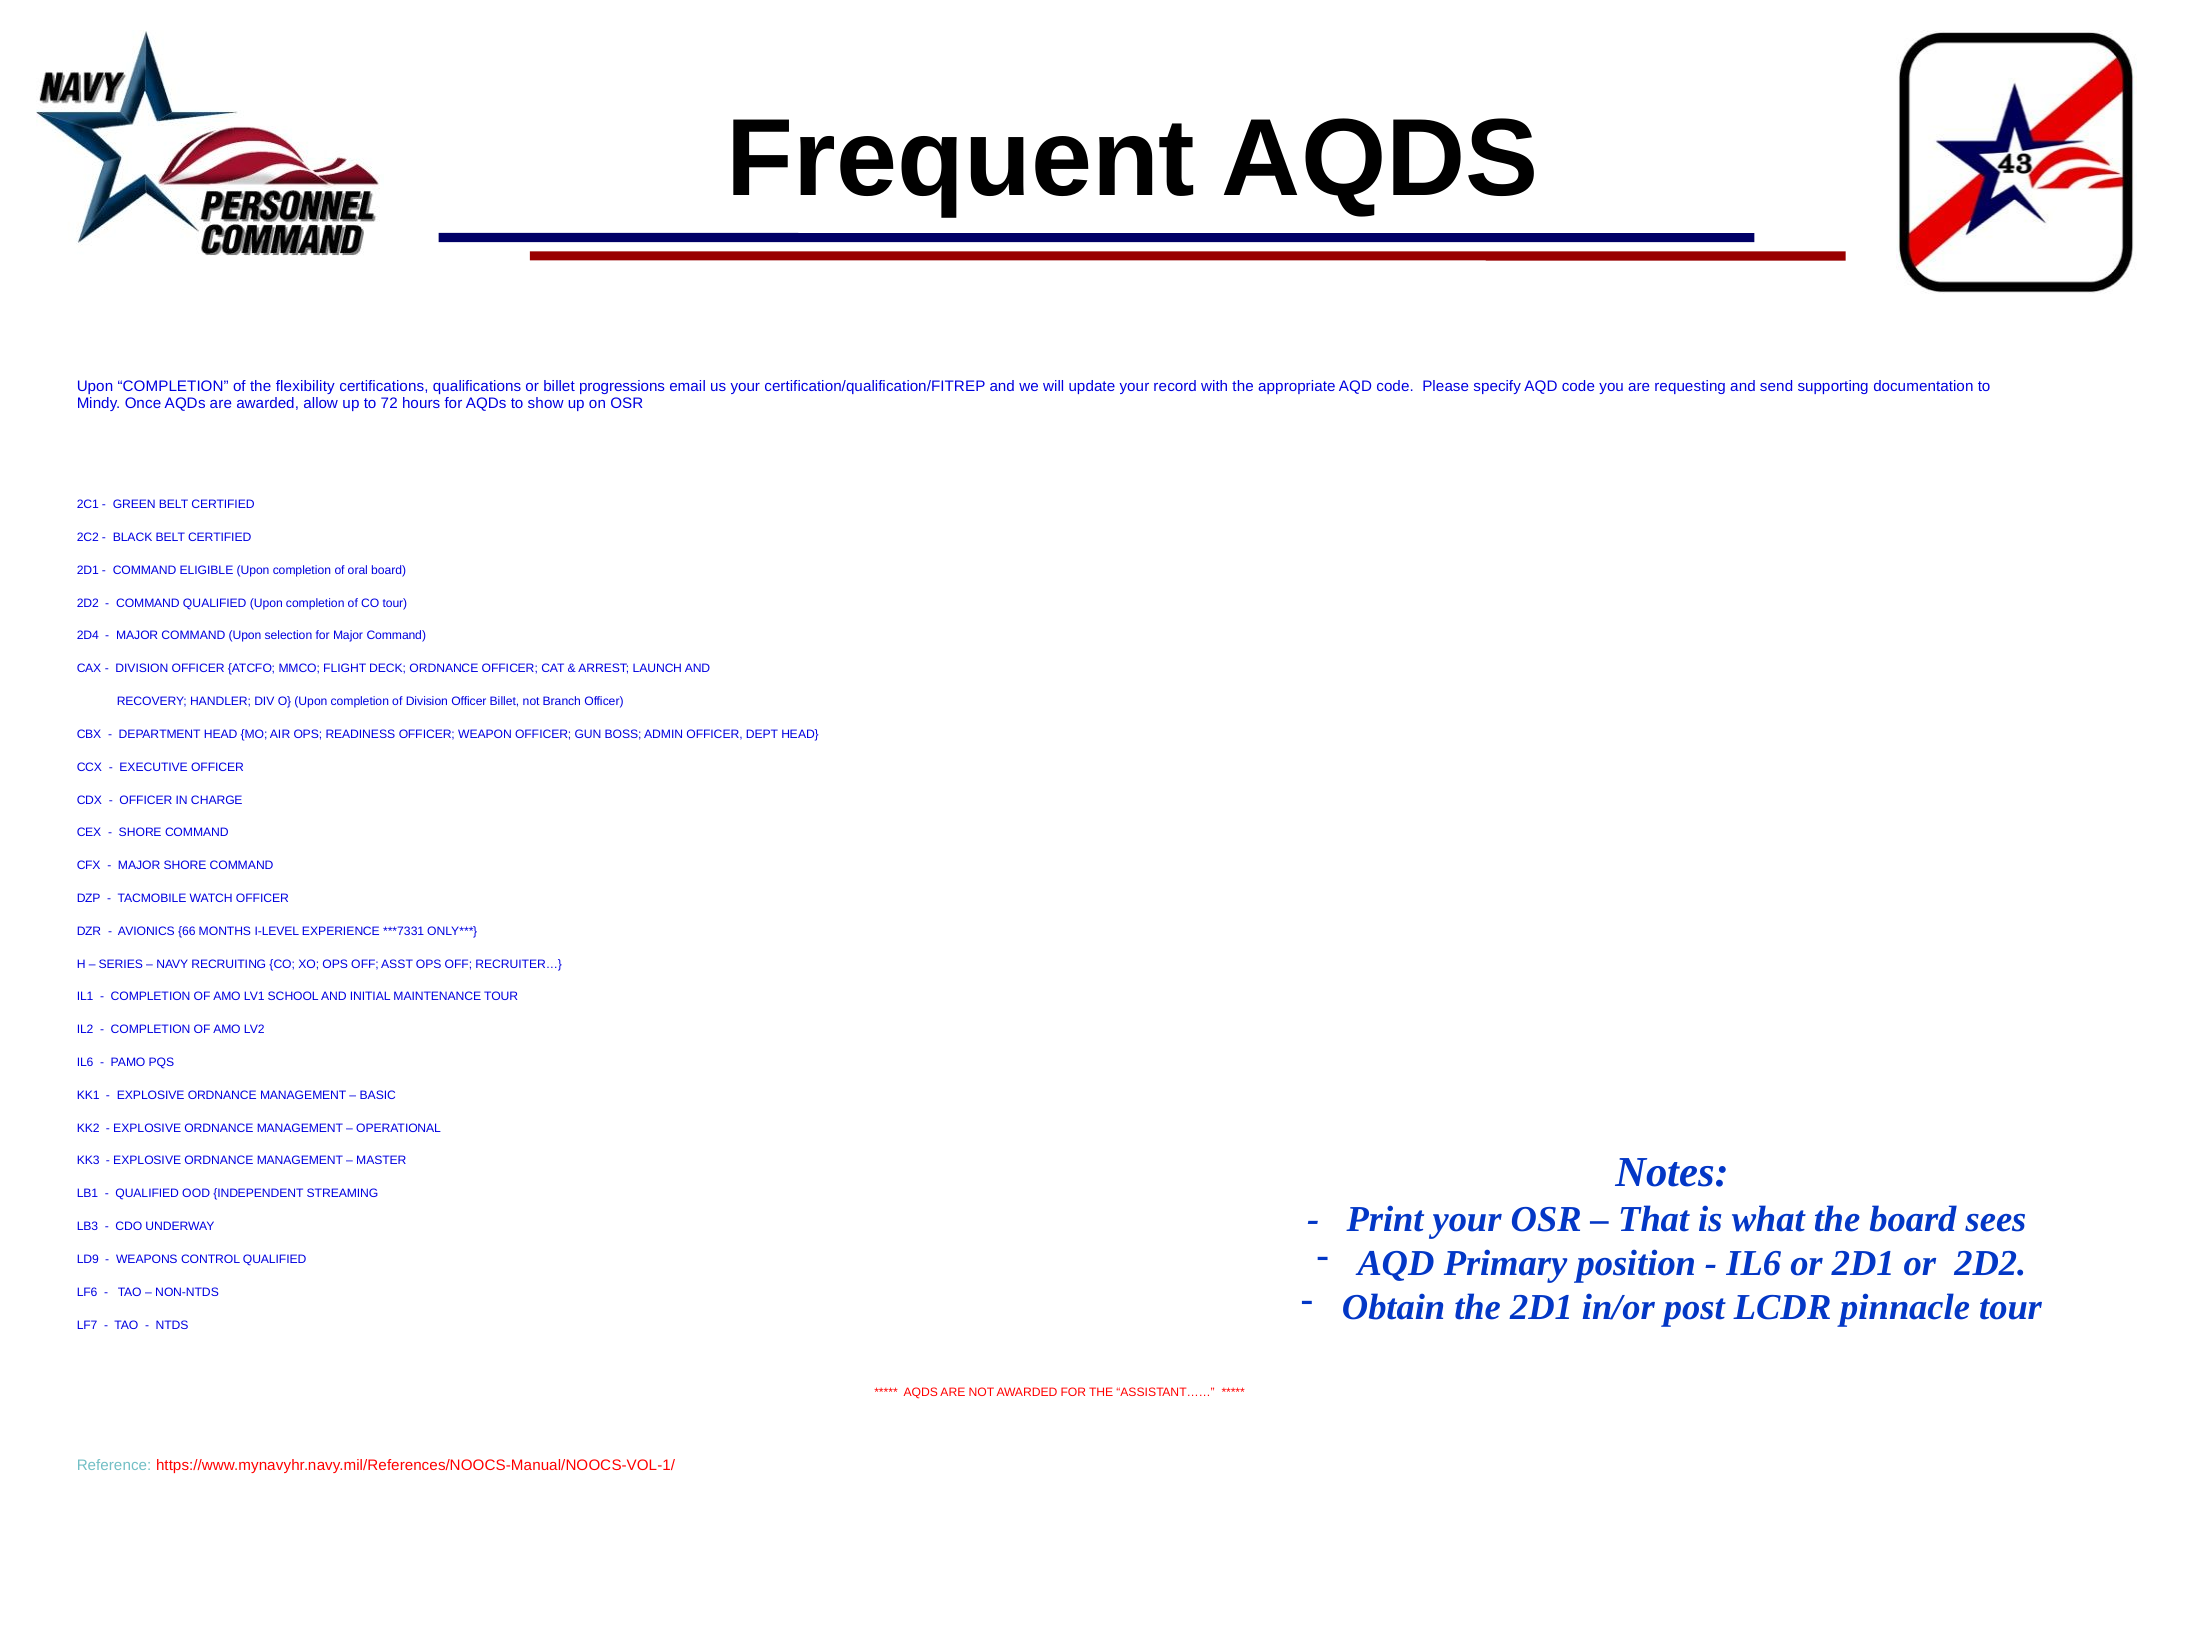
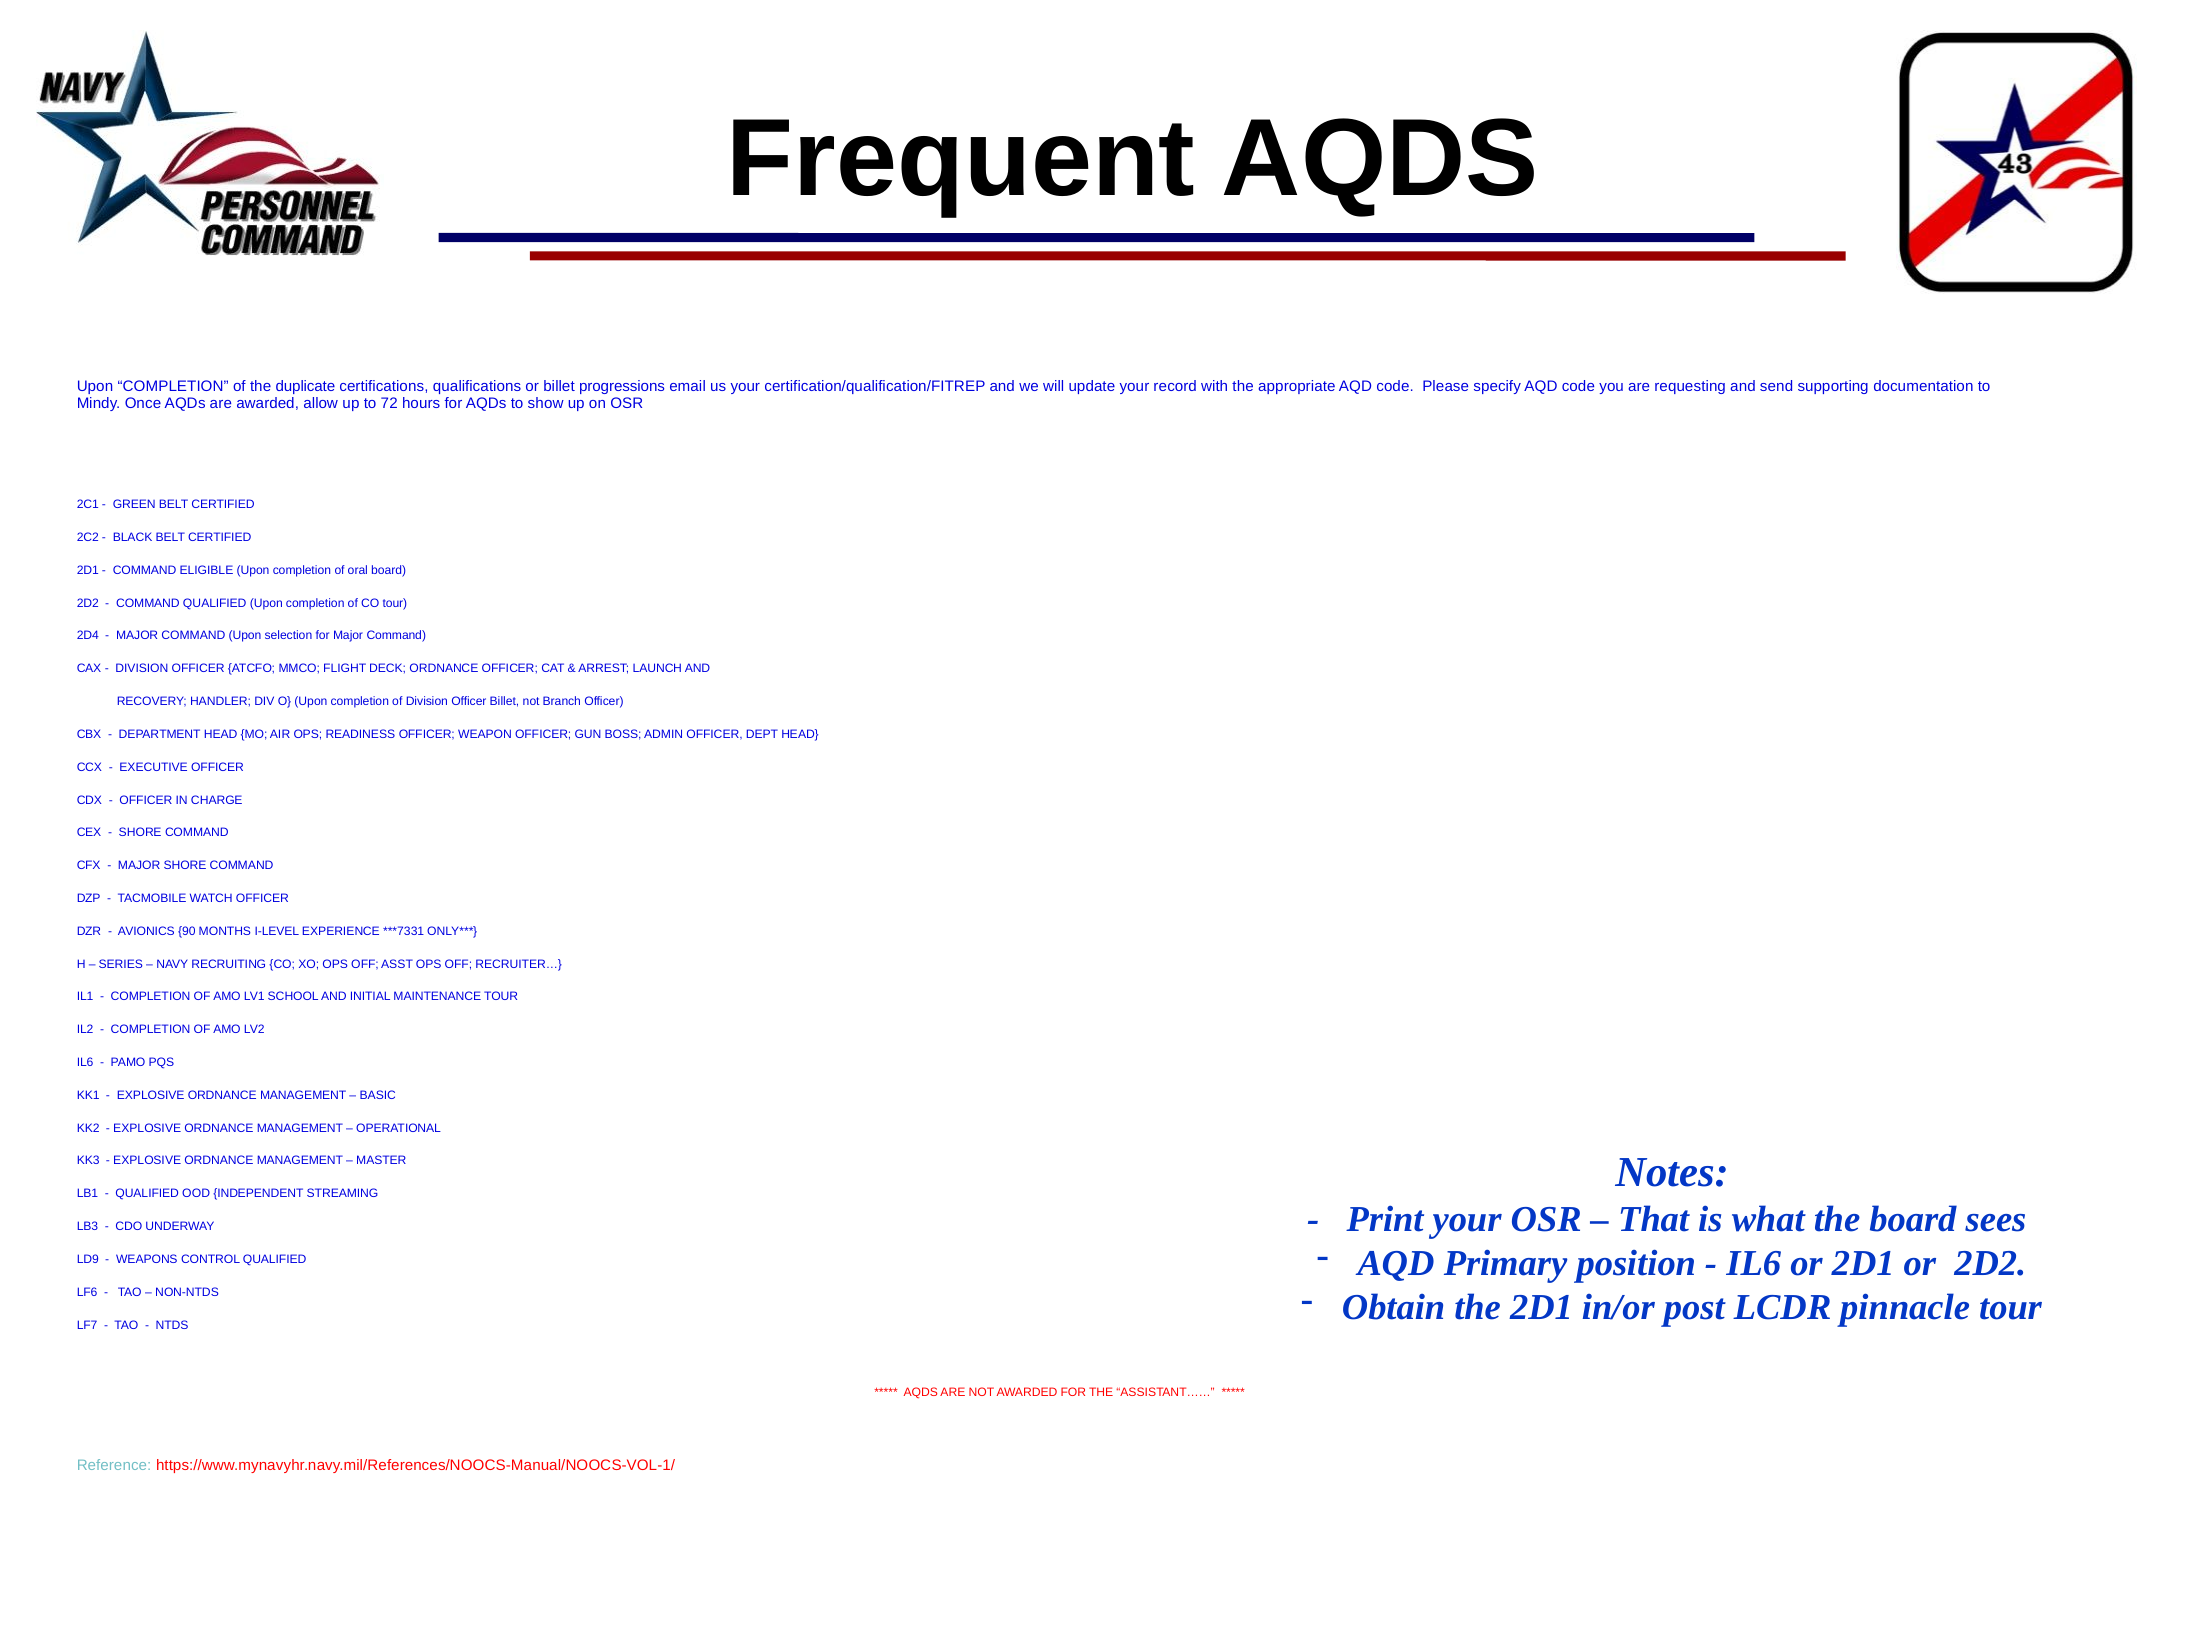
flexibility: flexibility -> duplicate (305, 387)
66: 66 -> 90 (187, 931)
